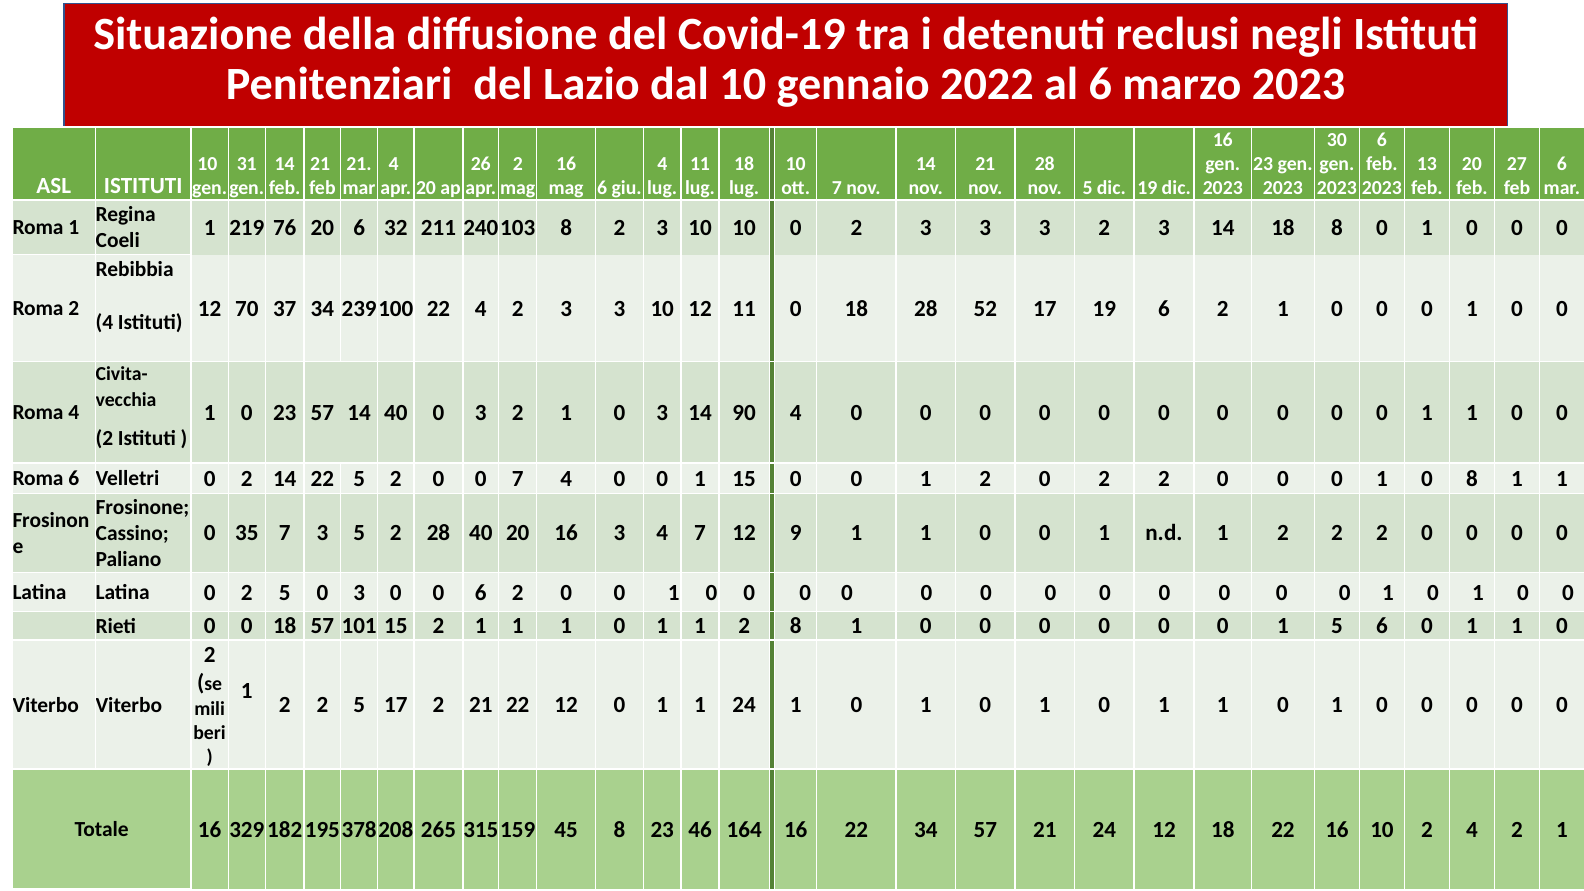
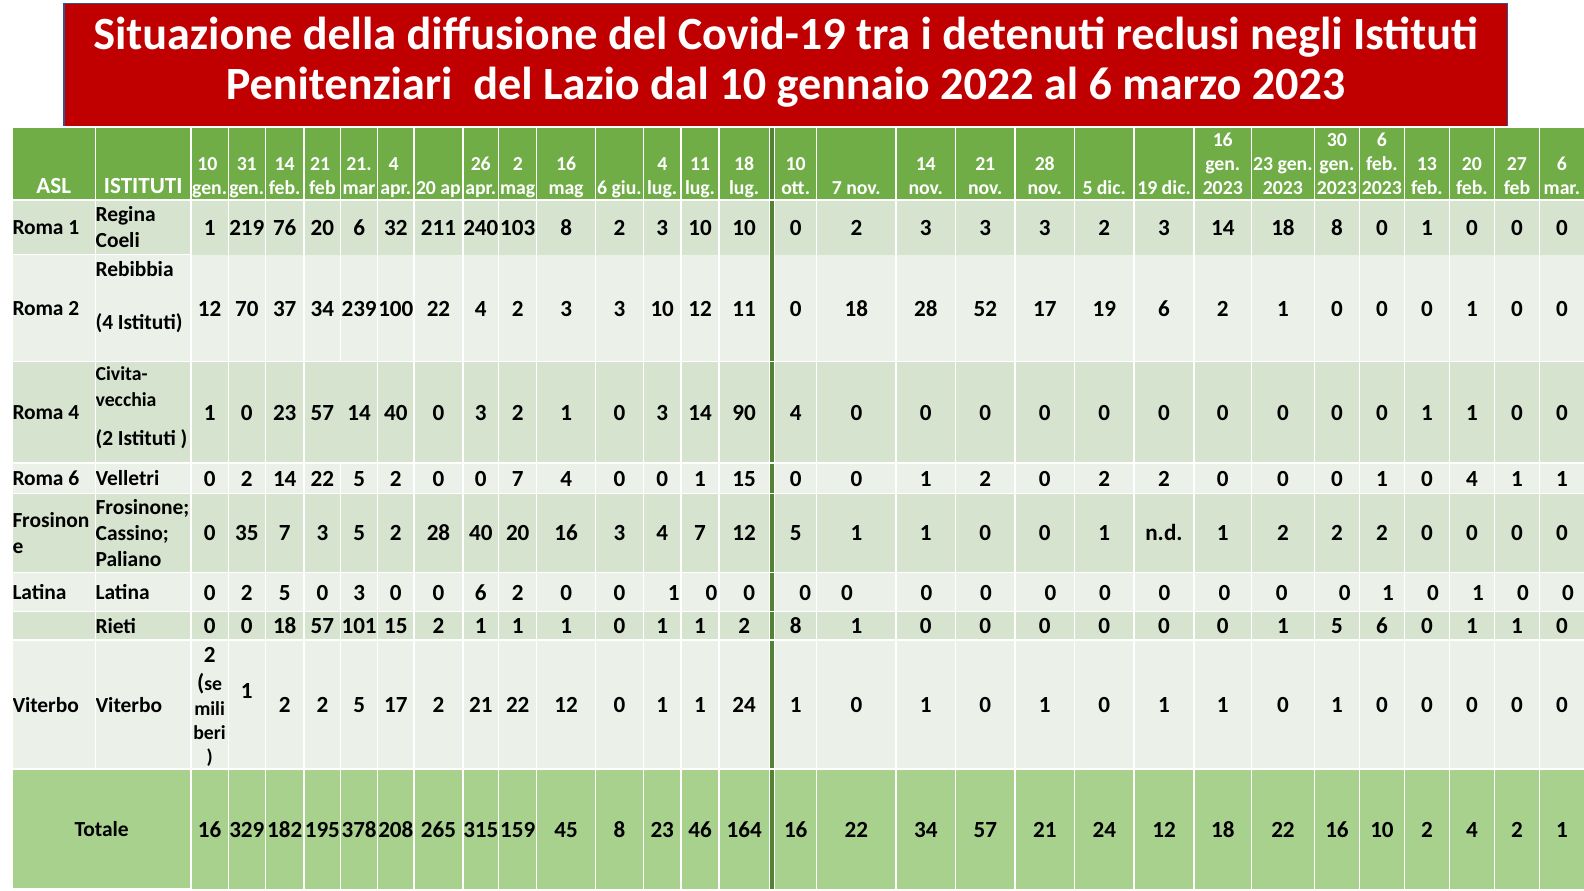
1 0 8: 8 -> 4 (1472, 479)
12 9: 9 -> 5 (796, 533)
